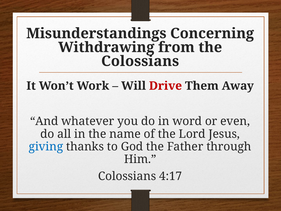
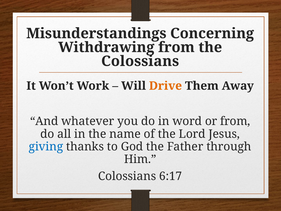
Drive colour: red -> orange (165, 86)
or even: even -> from (235, 121)
4:17: 4:17 -> 6:17 (171, 176)
